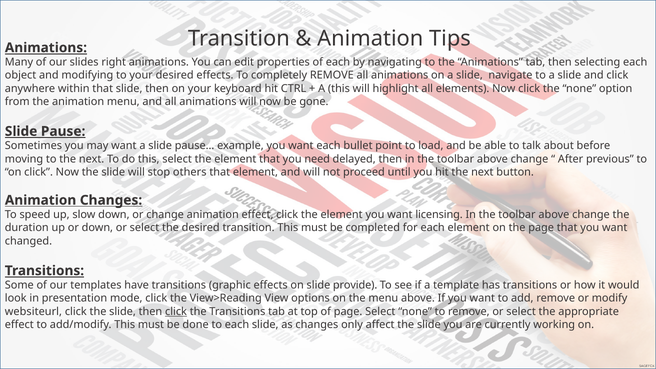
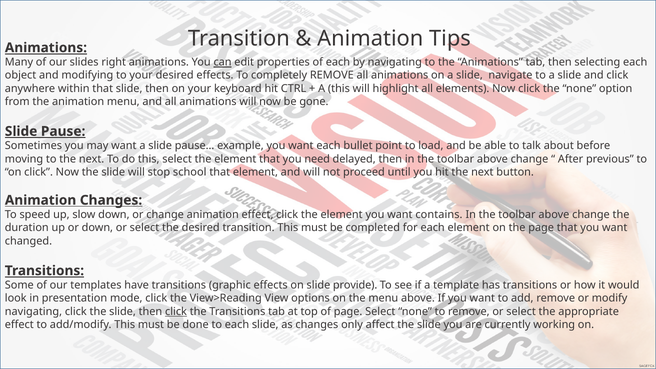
can underline: none -> present (223, 62)
others: others -> school (190, 172)
licensing: licensing -> contains (439, 215)
websiteurl: websiteurl -> navigating (33, 311)
